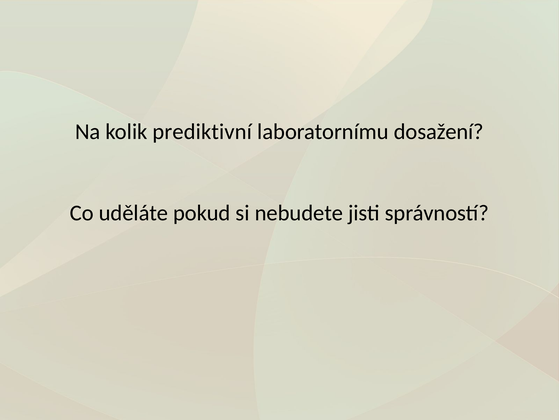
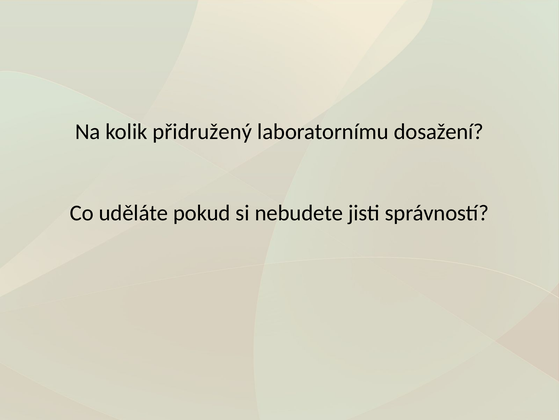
prediktivní: prediktivní -> přidružený (202, 131)
